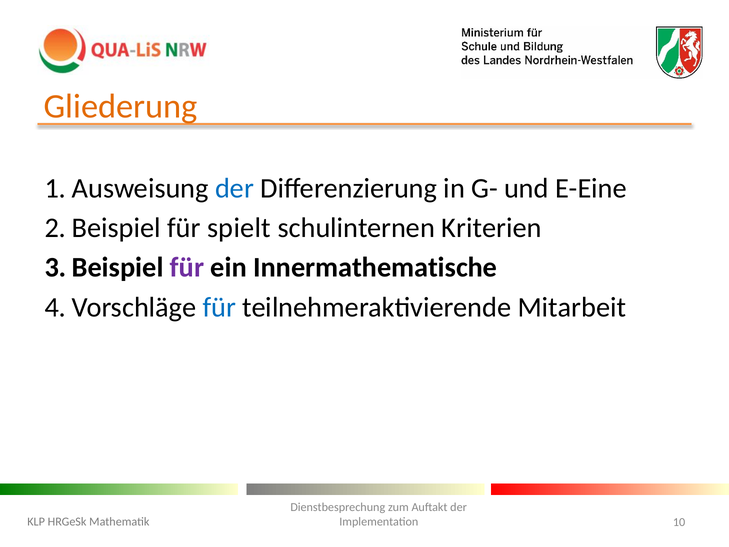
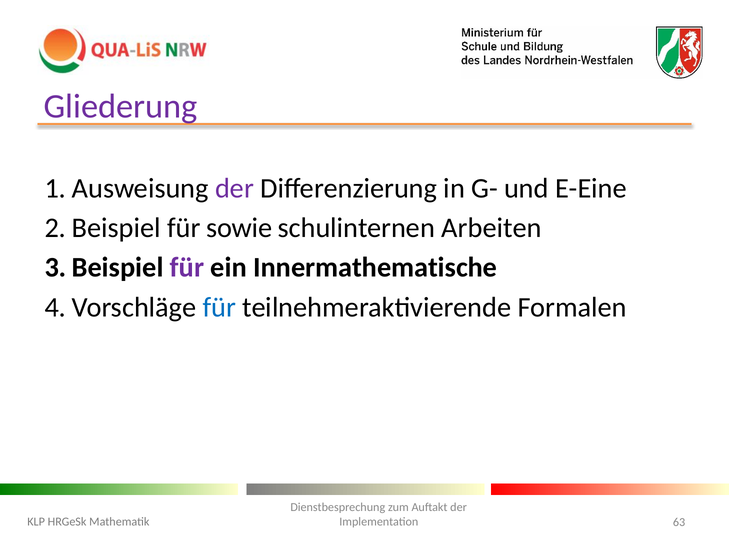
Gliederung colour: orange -> purple (121, 106)
der colour: blue -> purple (234, 188)
spielt: spielt -> sowie (239, 228)
Kriterien: Kriterien -> Arbeiten (492, 228)
Mitarbeit: Mitarbeit -> Formalen (572, 307)
10: 10 -> 63 (679, 522)
